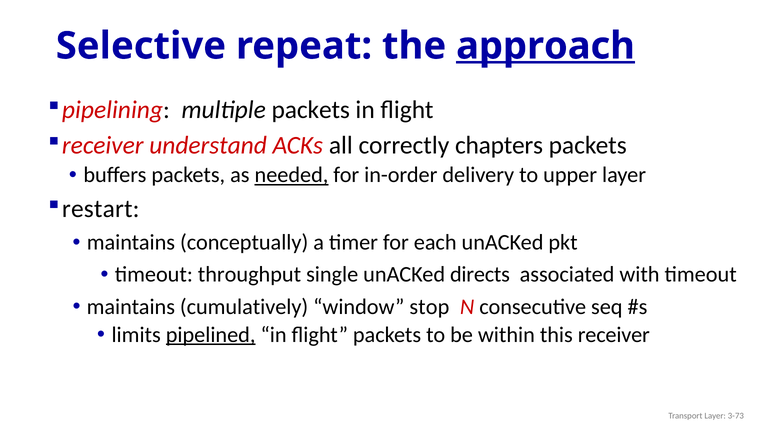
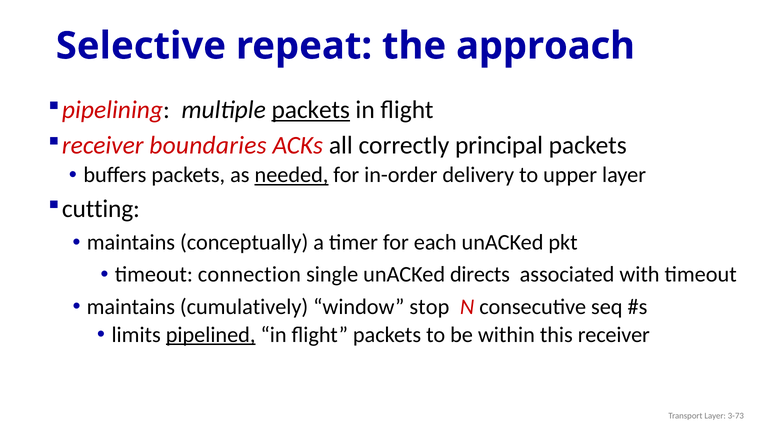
approach underline: present -> none (546, 46)
packets underline: none -> present (311, 110)
understand: understand -> boundaries (208, 145)
chapters: chapters -> principal (499, 145)
restart: restart -> cutting (101, 209)
throughput: throughput -> connection (249, 274)
